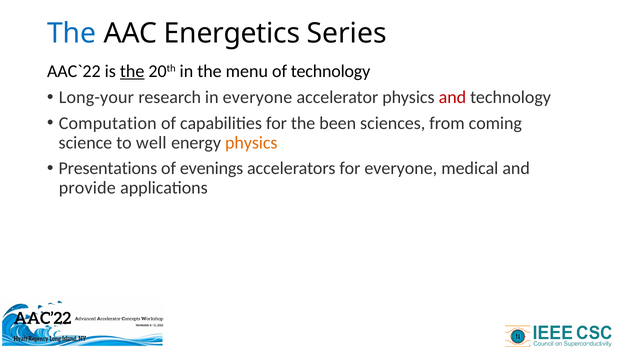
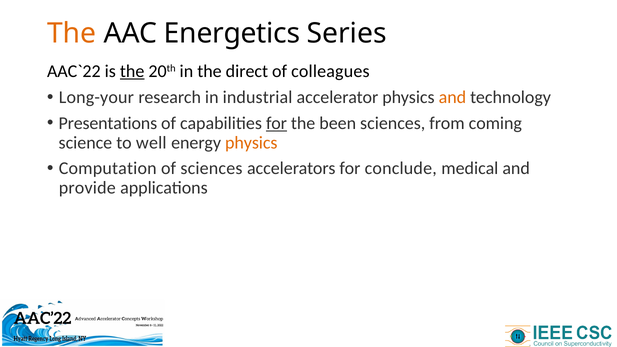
The colour: blue -> orange (72, 33)
menu: menu -> direct (247, 71)
of technology: technology -> colleagues (330, 71)
in everyone: everyone -> industrial (258, 97)
and colour: red -> orange (452, 97)
Computation: Computation -> Presentations (108, 123)
for underline: none -> present (276, 123)
Presentations: Presentations -> Computation (108, 168)
of evenings: evenings -> sciences (211, 168)
for everyone: everyone -> conclude (401, 168)
